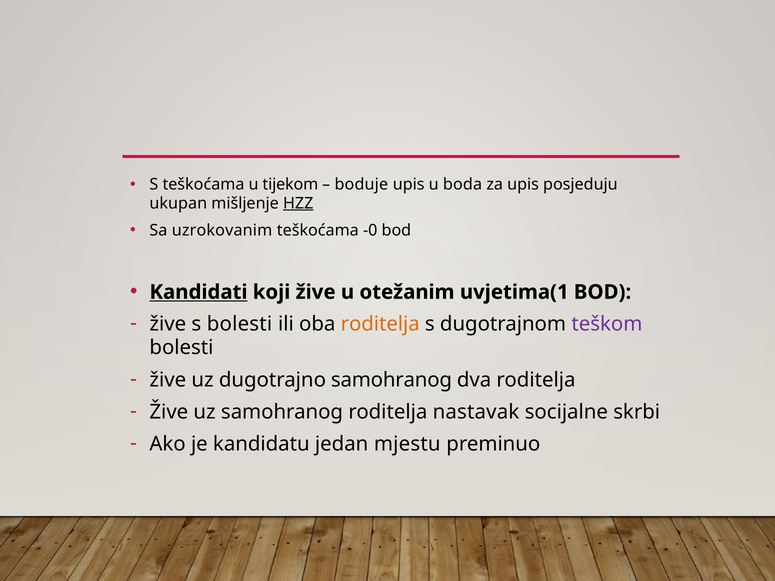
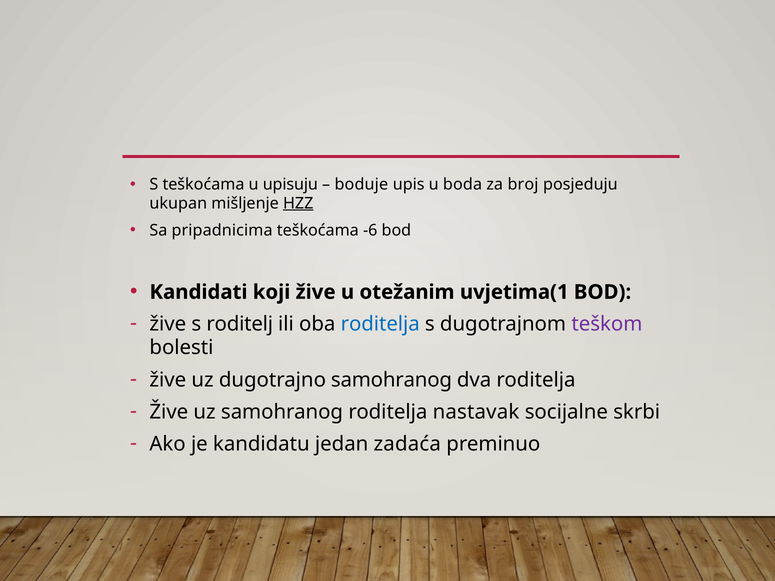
tijekom: tijekom -> upisuju (290, 185)
za upis: upis -> broj (523, 185)
uzrokovanim: uzrokovanim -> pripadnicima (222, 230)
-0: -0 -> -6 (370, 230)
Kandidati underline: present -> none (198, 292)
s bolesti: bolesti -> roditelj (240, 324)
roditelja colour: orange -> blue (380, 324)
mjestu: mjestu -> zadaća (407, 444)
